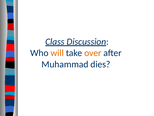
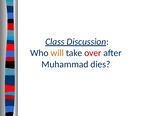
over colour: orange -> red (93, 53)
